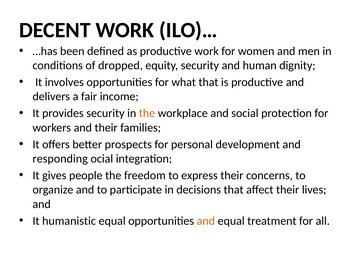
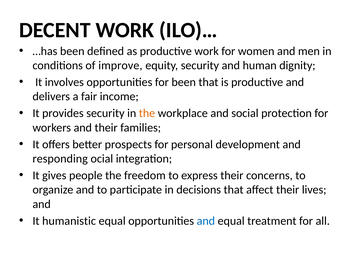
dropped: dropped -> improve (120, 65)
for what: what -> been (184, 82)
and colour: orange -> blue (206, 220)
